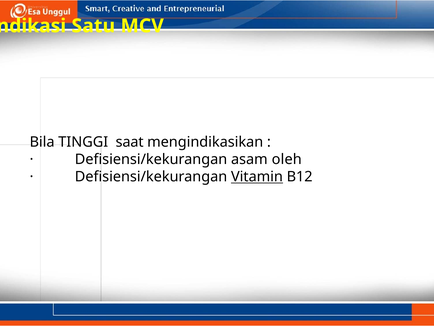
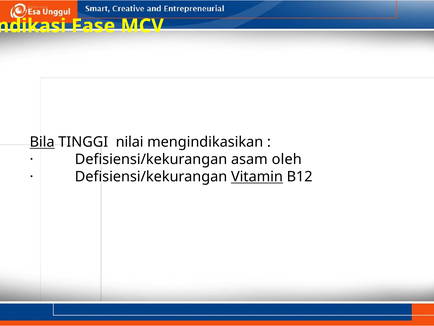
Satu: Satu -> Fase (93, 26)
Bila underline: none -> present (42, 142)
saat: saat -> nilai (130, 142)
